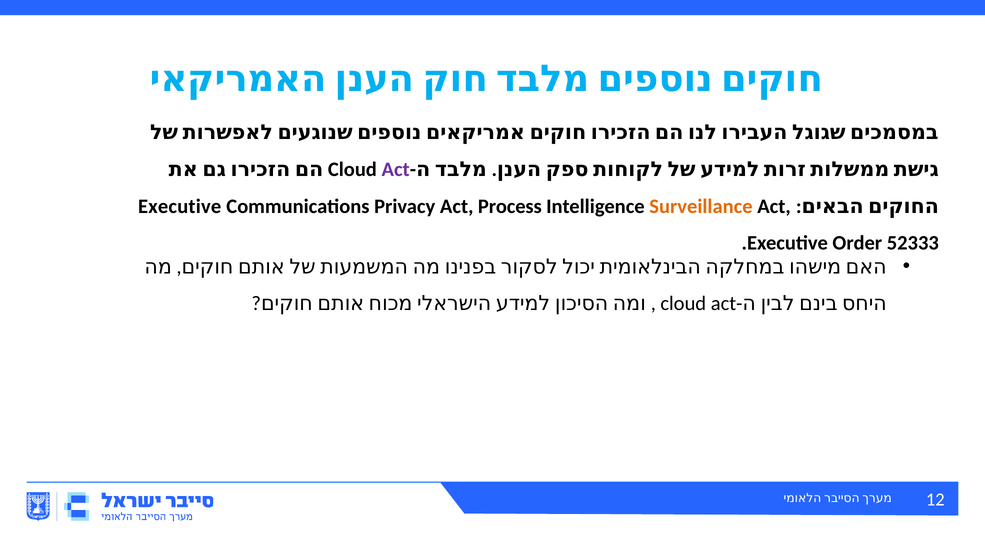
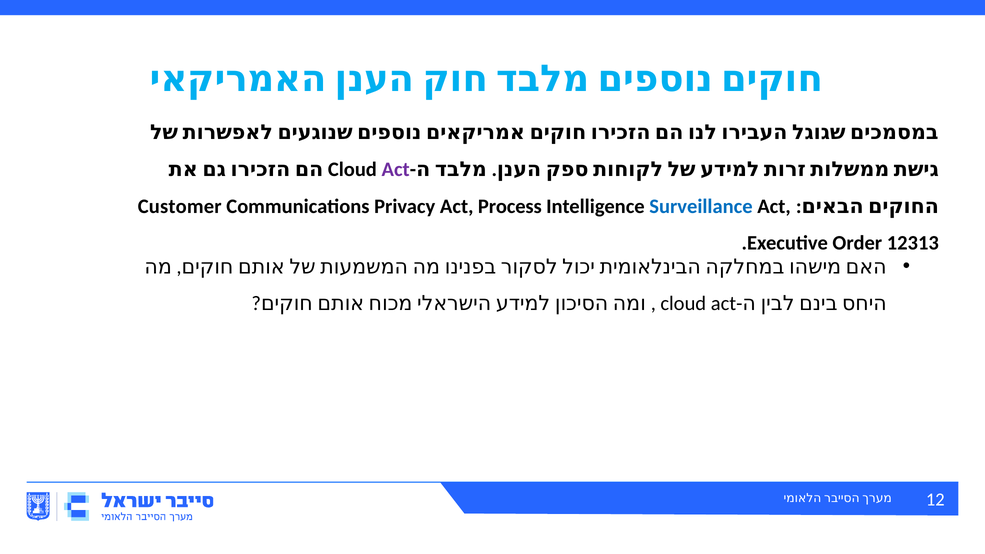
Executive: Executive -> Customer (180, 206)
Surveillance colour: orange -> blue (701, 206)
52333: 52333 -> 12313 (913, 243)
